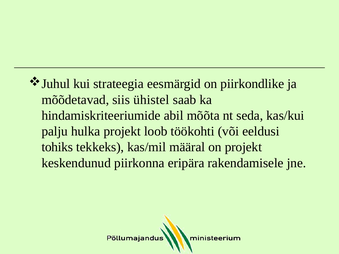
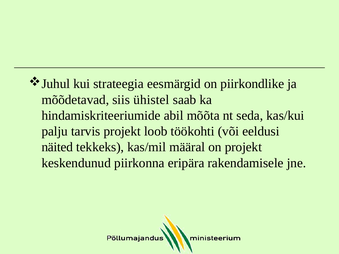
hulka: hulka -> tarvis (86, 131)
tohiks: tohiks -> näited (57, 147)
